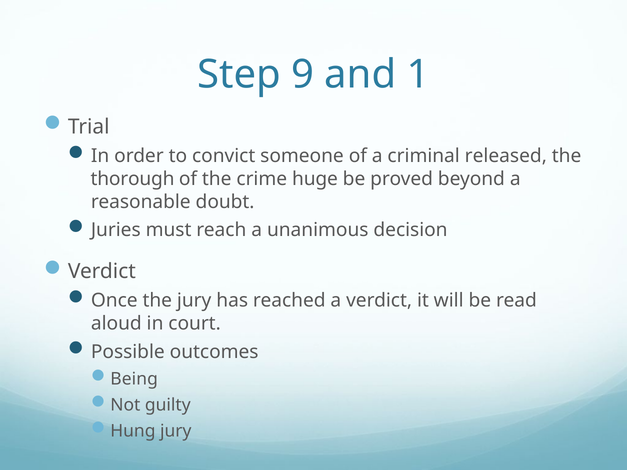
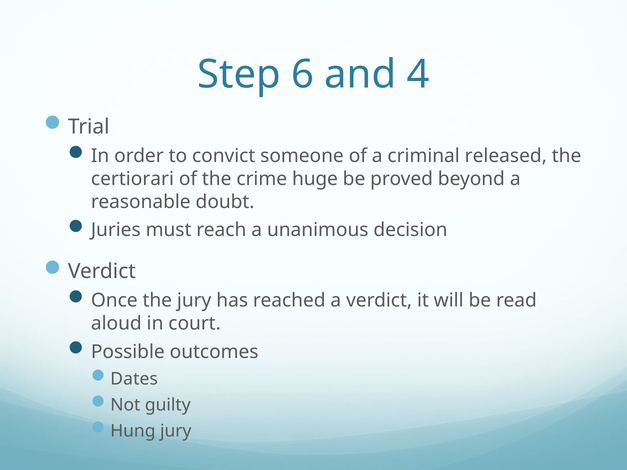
9: 9 -> 6 (303, 75)
1: 1 -> 4 (418, 75)
thorough: thorough -> certiorari (132, 179)
Being: Being -> Dates (134, 379)
